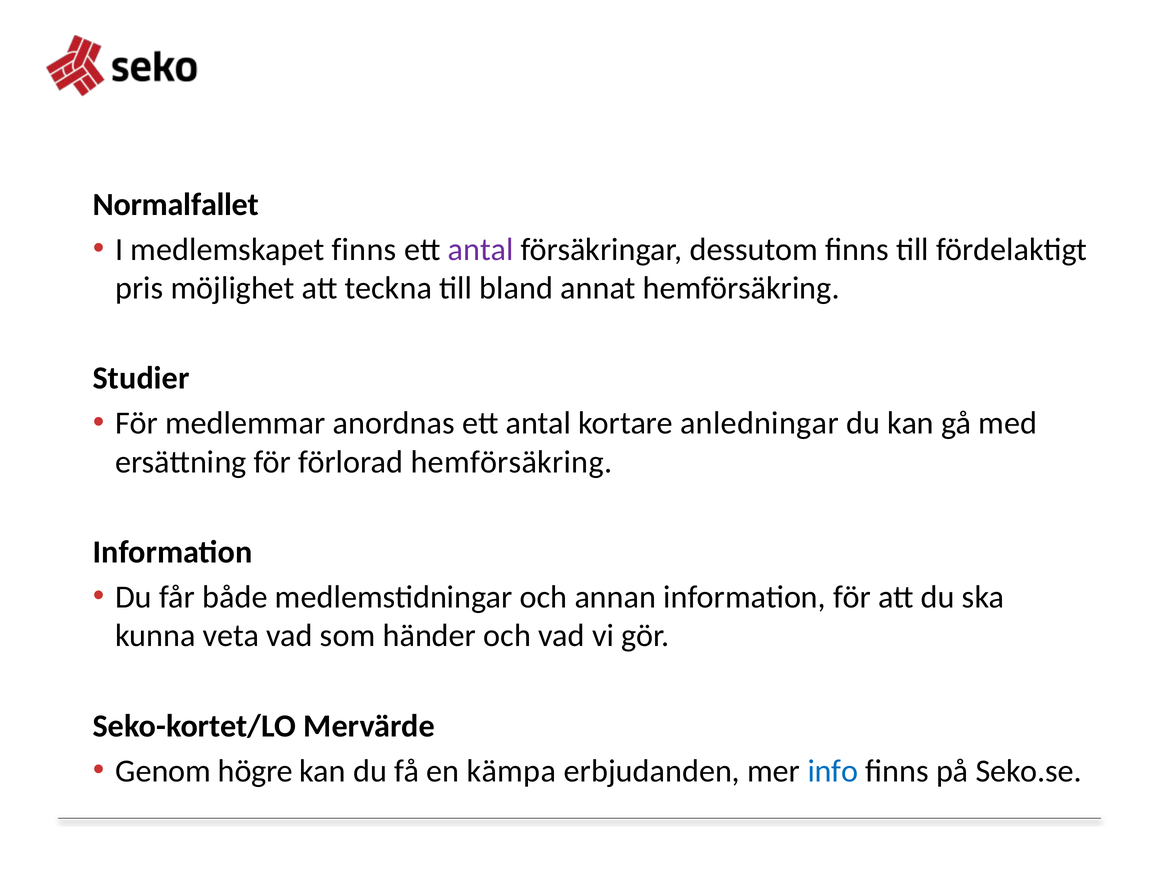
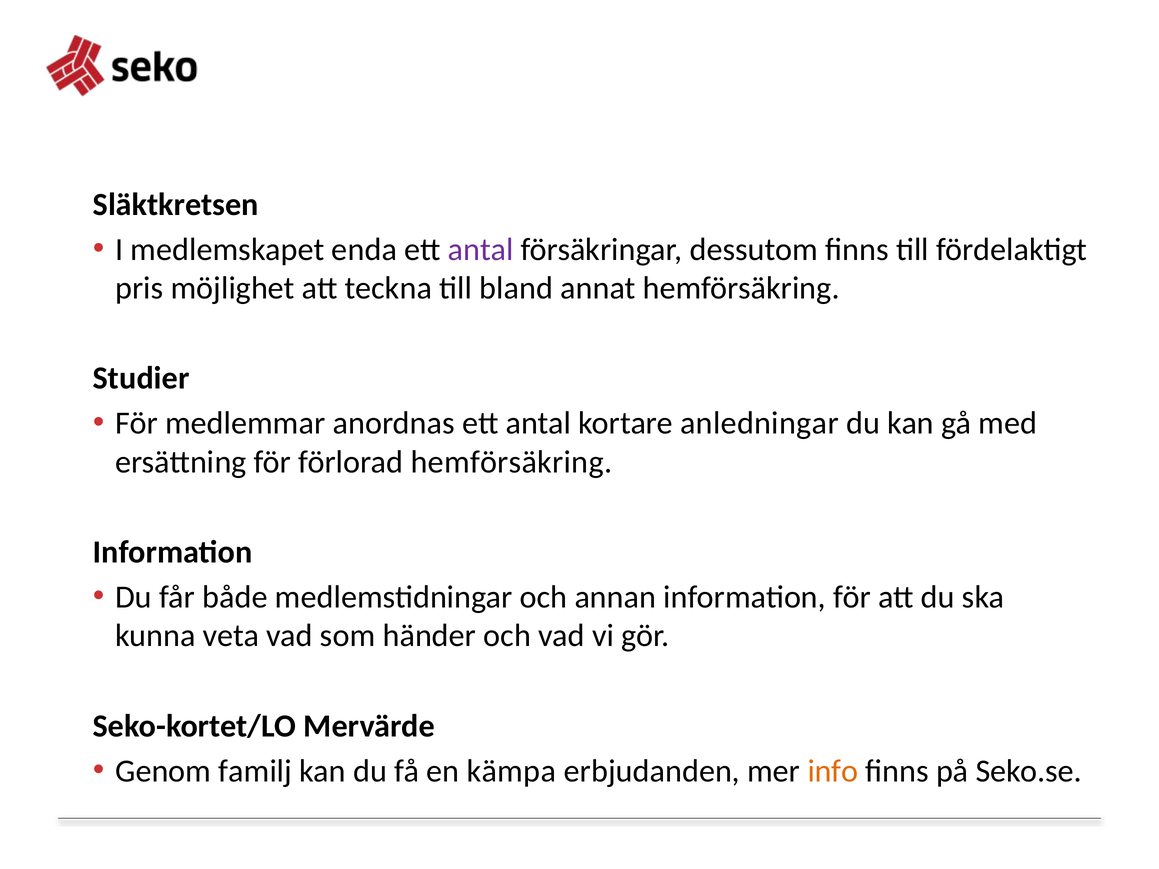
Normalfallet: Normalfallet -> Släktkretsen (176, 204)
medlemskapet finns: finns -> enda (364, 250)
högre: högre -> familj (255, 771)
info colour: blue -> orange (833, 771)
